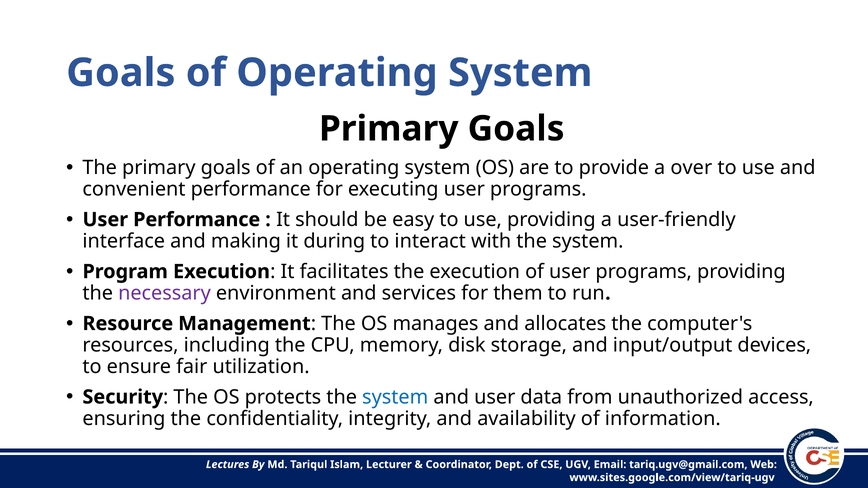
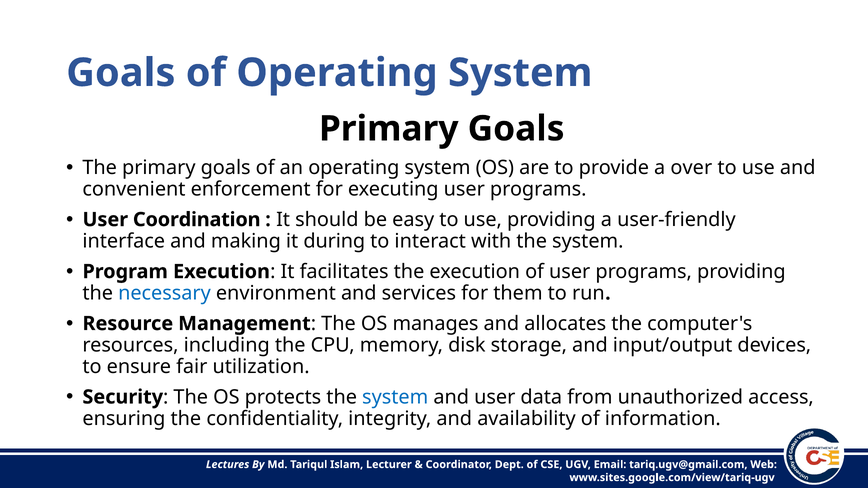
convenient performance: performance -> enforcement (251, 189)
User Performance: Performance -> Coordination (197, 220)
necessary colour: purple -> blue (164, 293)
